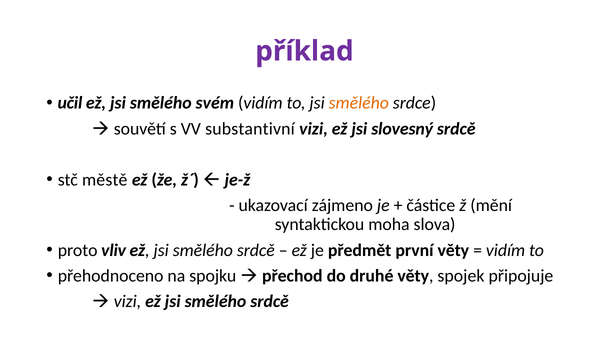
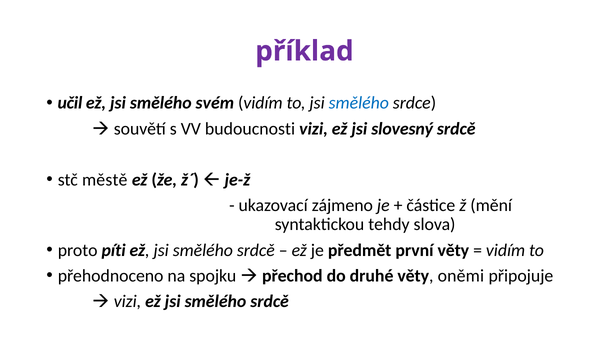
smělého colour: orange -> blue (359, 103)
substantivní: substantivní -> budoucnosti (250, 128)
moha: moha -> tehdy (389, 224)
vliv: vliv -> píti (114, 250)
spojek: spojek -> oněmi (461, 275)
